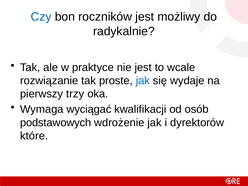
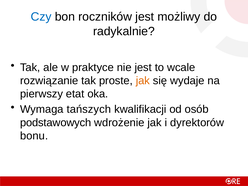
jak colour: blue -> orange (143, 81)
trzy: trzy -> etat (75, 94)
wyciągać: wyciągać -> tańszych (89, 109)
które: które -> bonu (34, 136)
